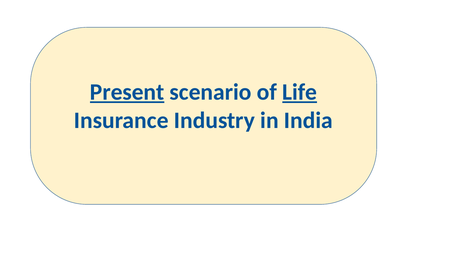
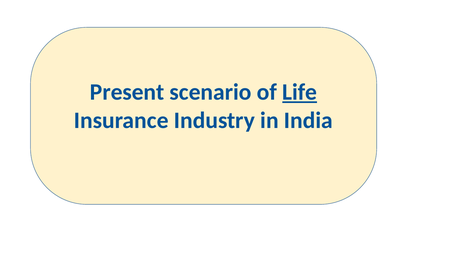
Present underline: present -> none (127, 92)
